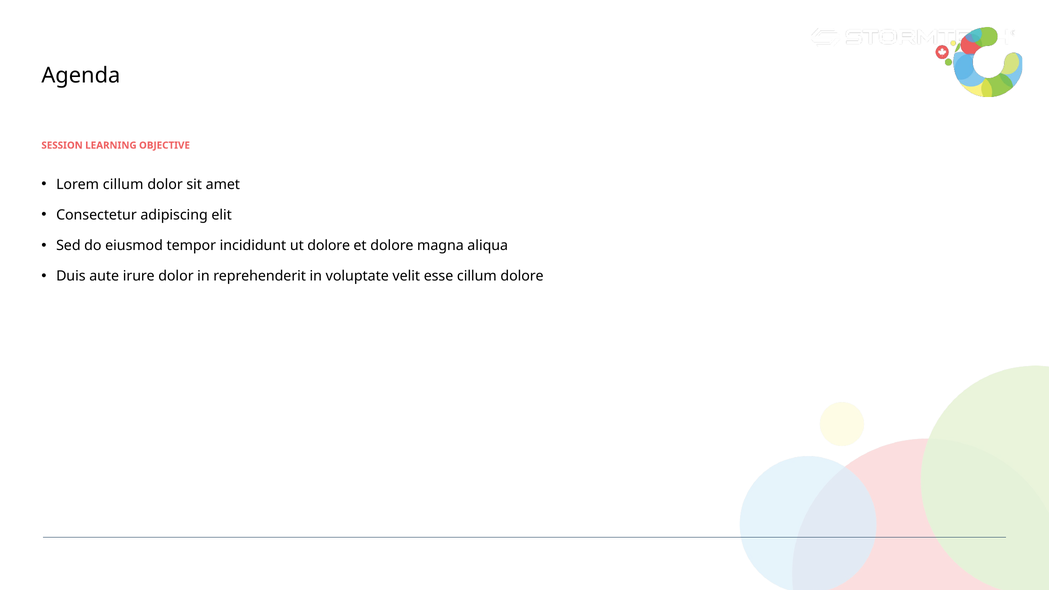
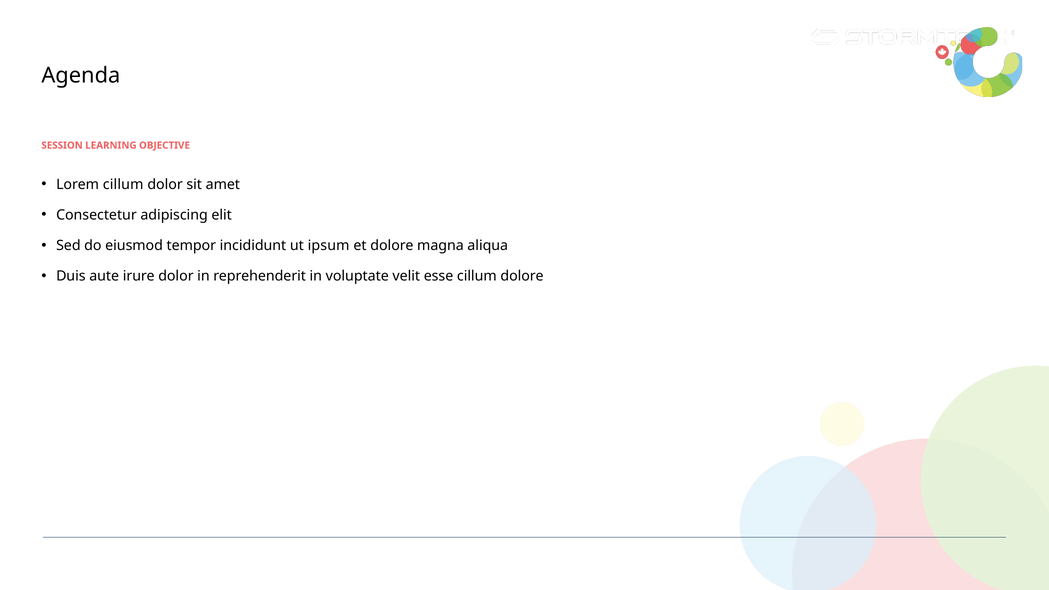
ut dolore: dolore -> ipsum (329, 246)
